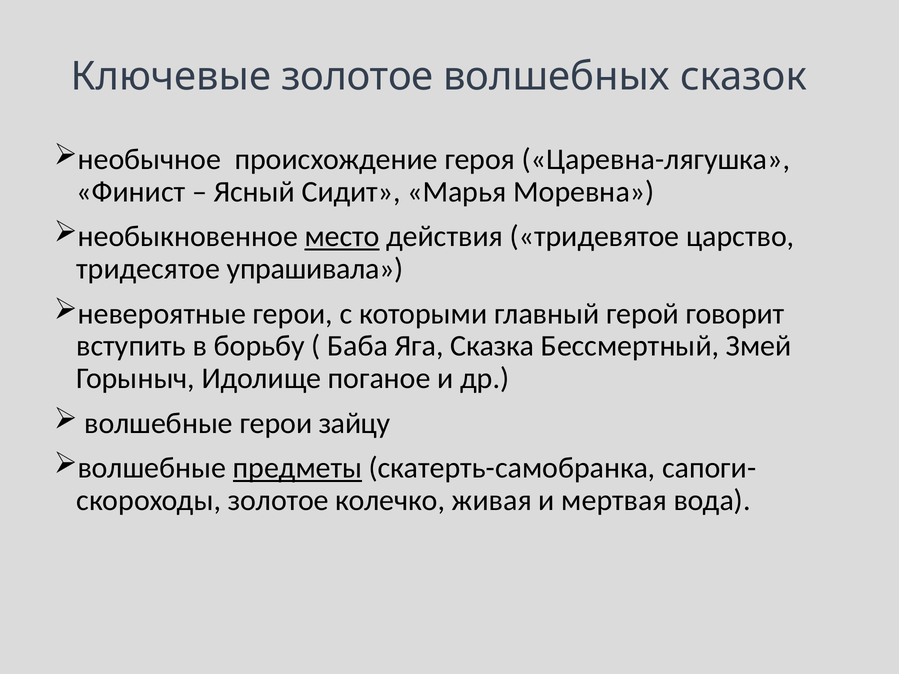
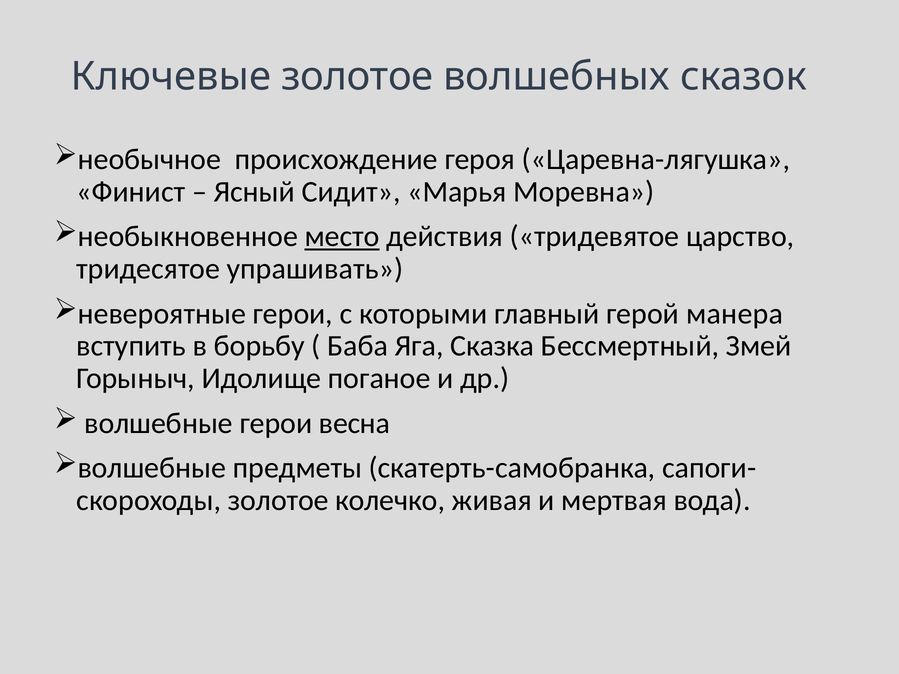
упрашивала: упрашивала -> упрашивать (315, 269)
говорит: говорит -> манера (735, 314)
зайцу: зайцу -> весна (355, 423)
предметы underline: present -> none (298, 468)
